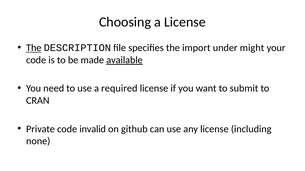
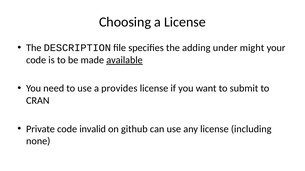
The underline: present -> none (34, 48)
import: import -> adding (196, 48)
required: required -> provides (119, 89)
